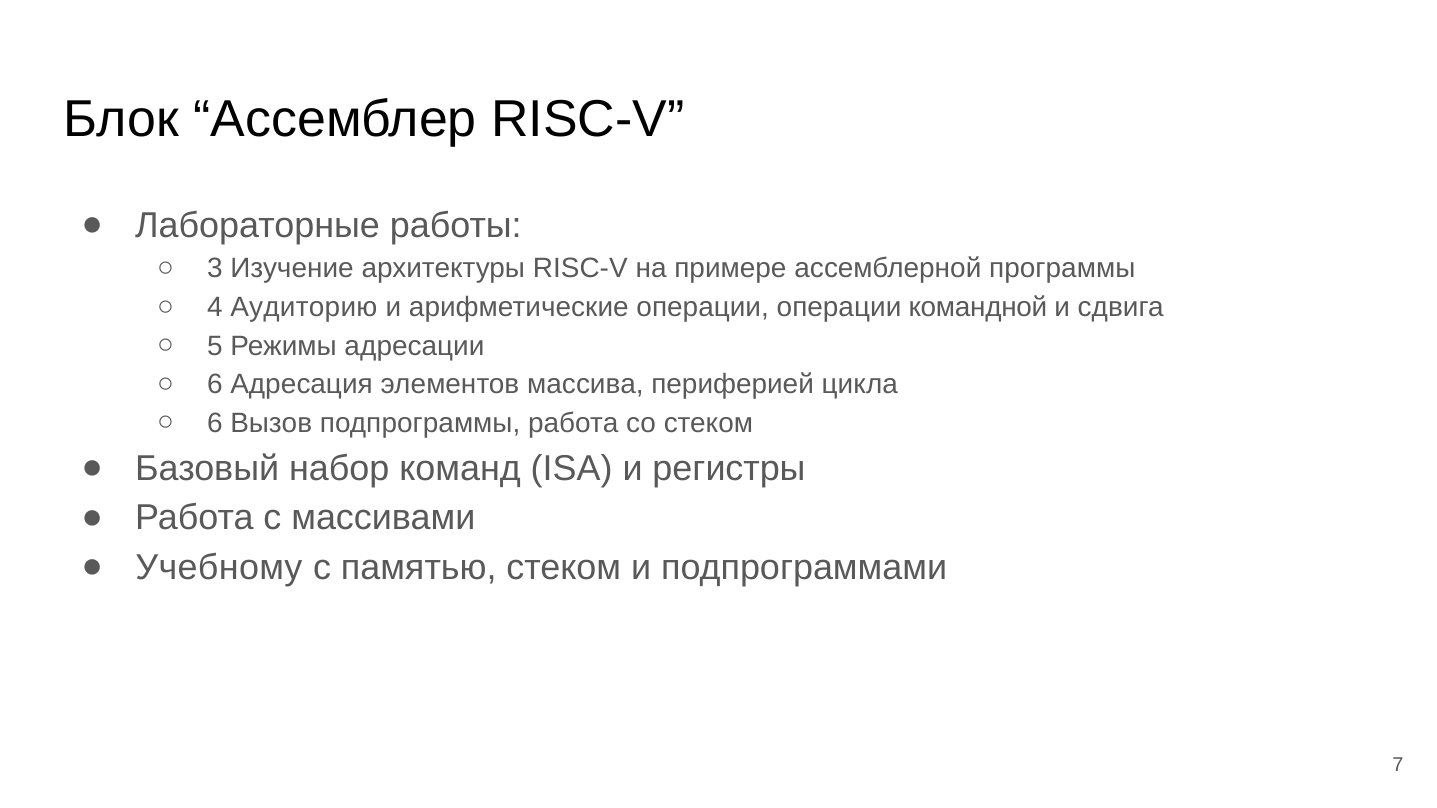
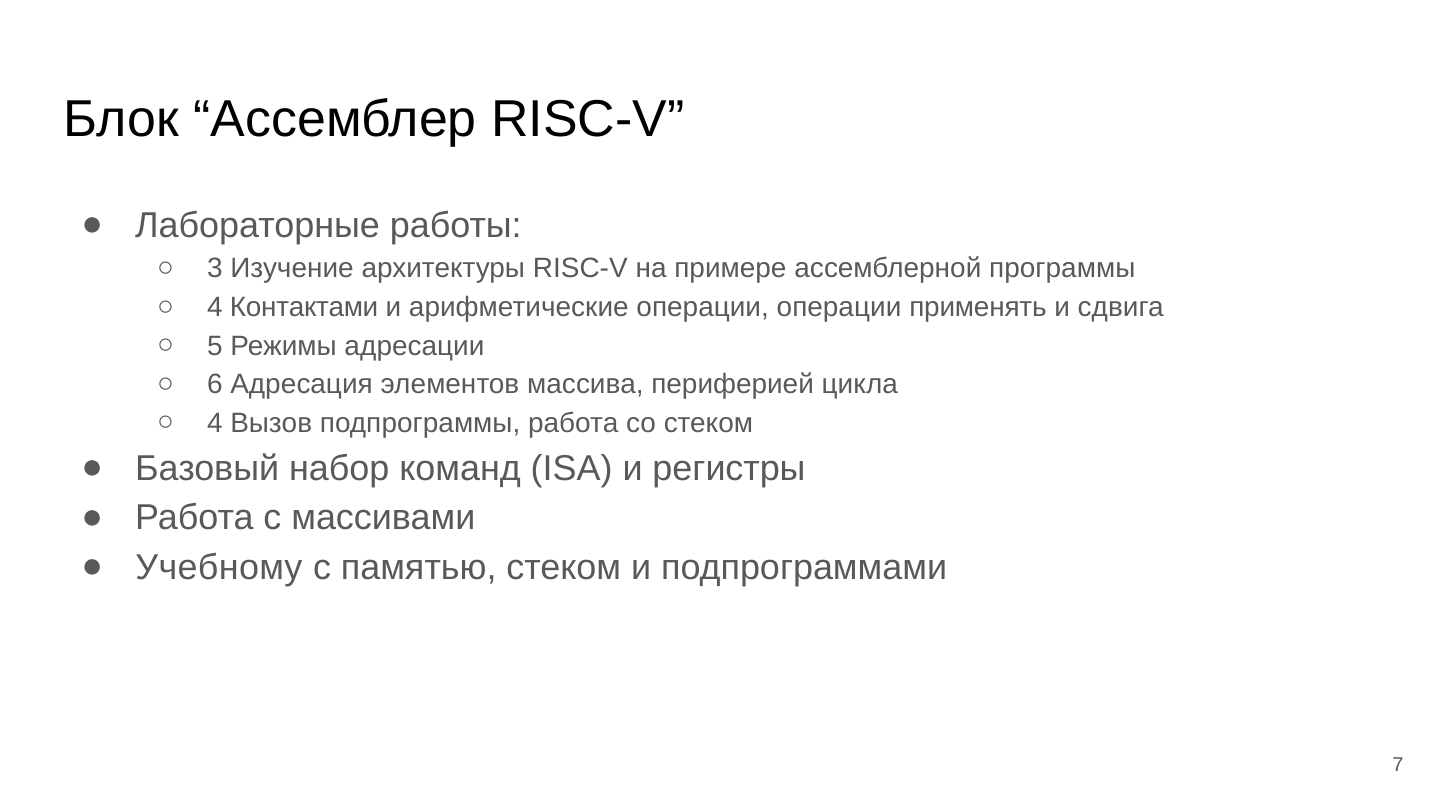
Аудиторию: Аудиторию -> Контактами (304, 307)
командной: командной -> применять (978, 307)
6: 6 -> 4 (215, 423)
